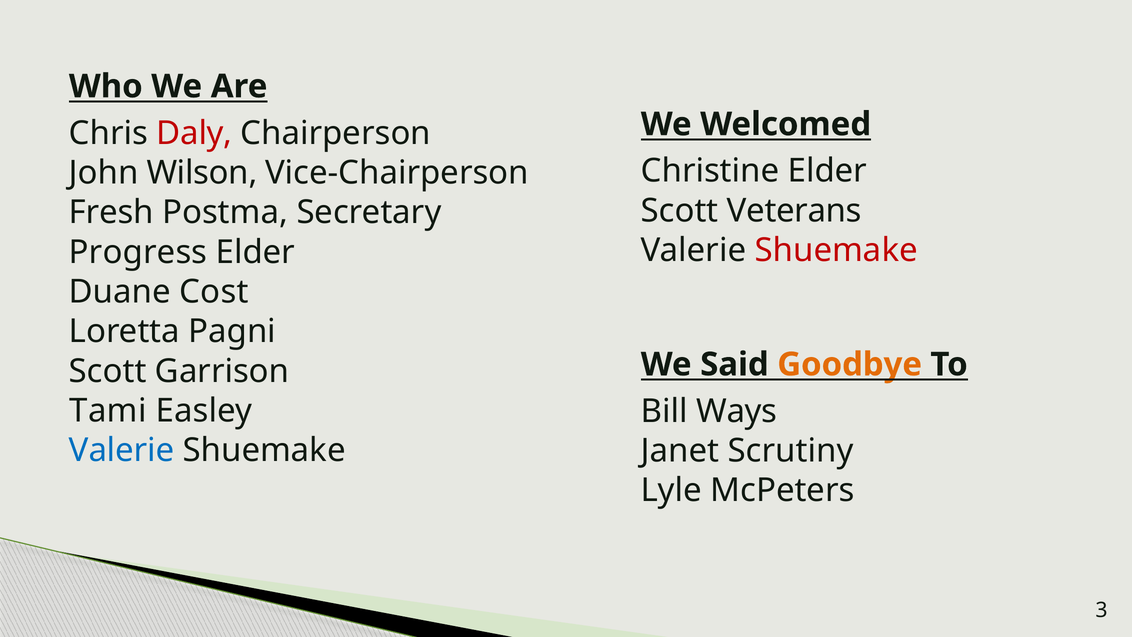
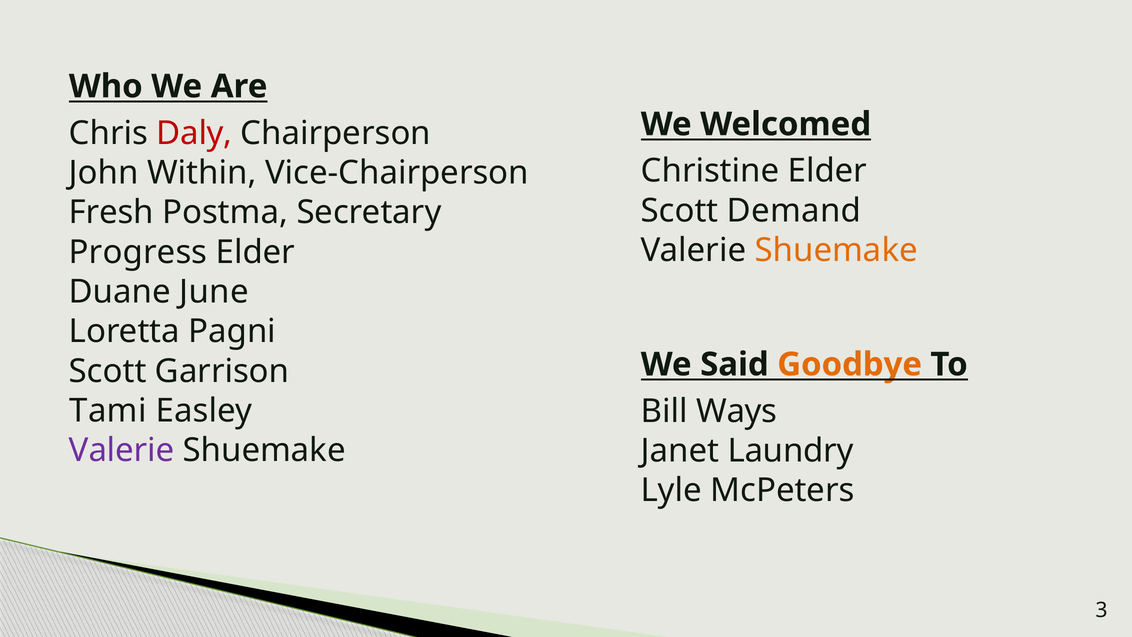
Wilson: Wilson -> Within (202, 173)
Veterans: Veterans -> Demand (794, 211)
Shuemake colour: red -> orange (836, 250)
Cost: Cost -> June (214, 292)
Valerie colour: blue -> purple (122, 450)
Scrutiny: Scrutiny -> Laundry (791, 451)
